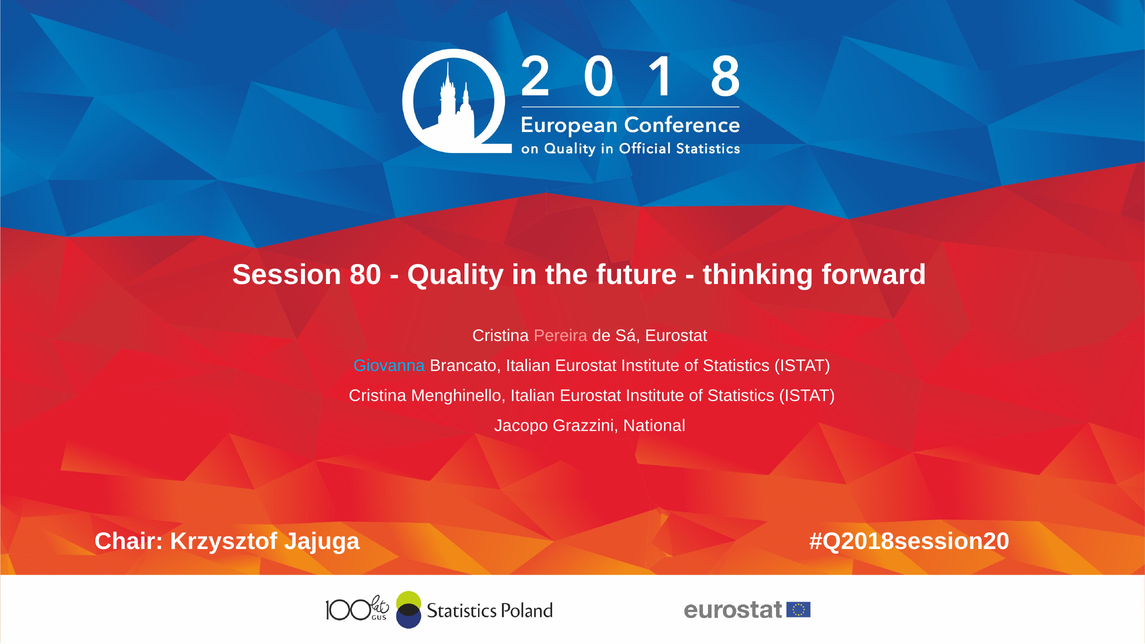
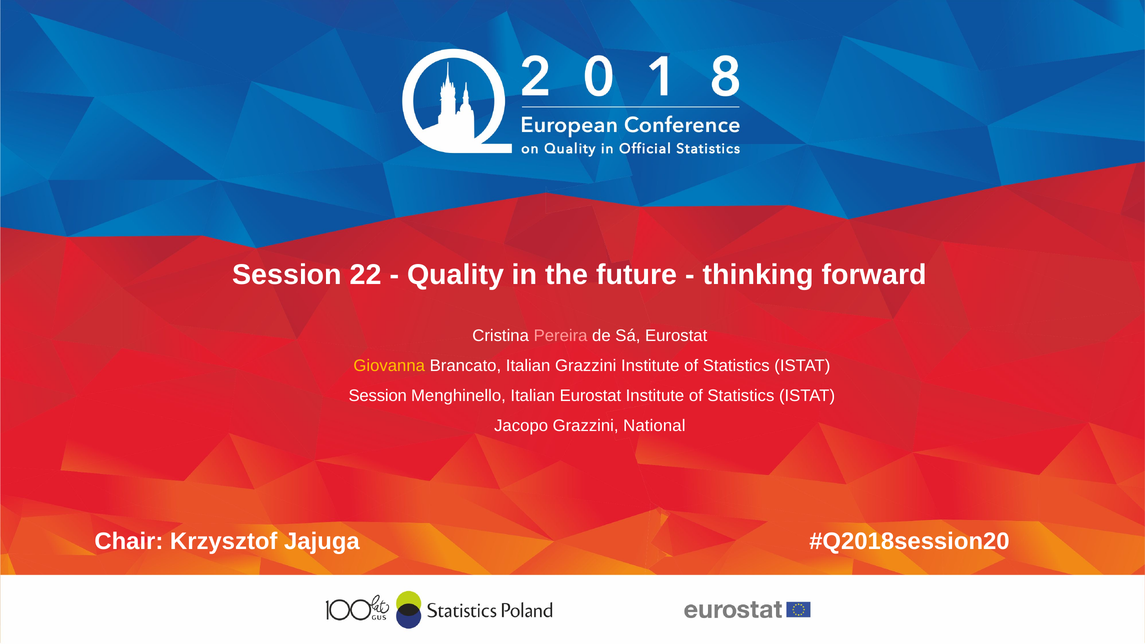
80: 80 -> 22 (366, 275)
Giovanna colour: light blue -> yellow (389, 366)
Brancato Italian Eurostat: Eurostat -> Grazzini (586, 366)
Cristina: Cristina -> Session (378, 396)
